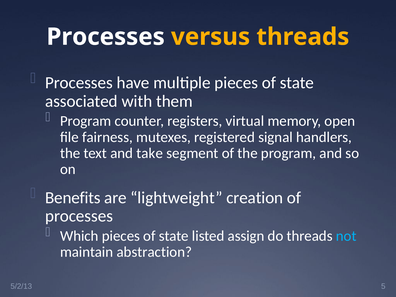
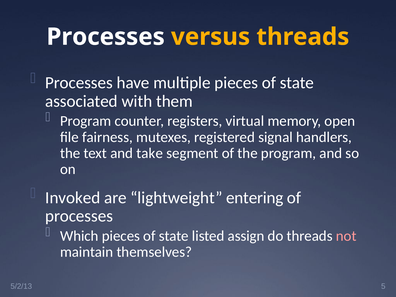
Benefits: Benefits -> Invoked (73, 198)
creation: creation -> entering (255, 198)
not colour: light blue -> pink (346, 236)
abstraction: abstraction -> themselves (154, 252)
